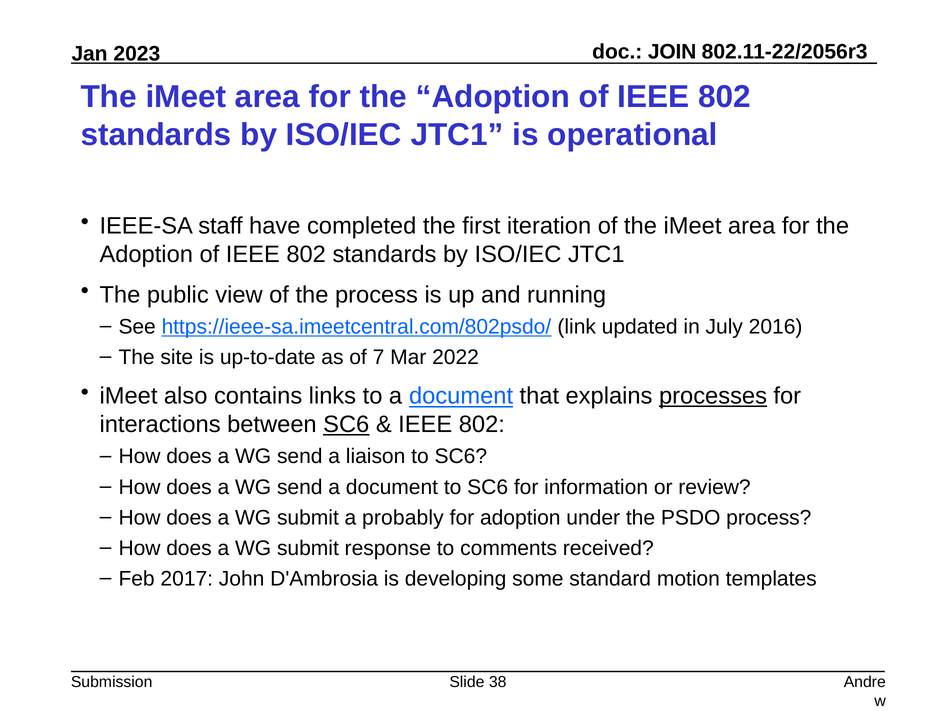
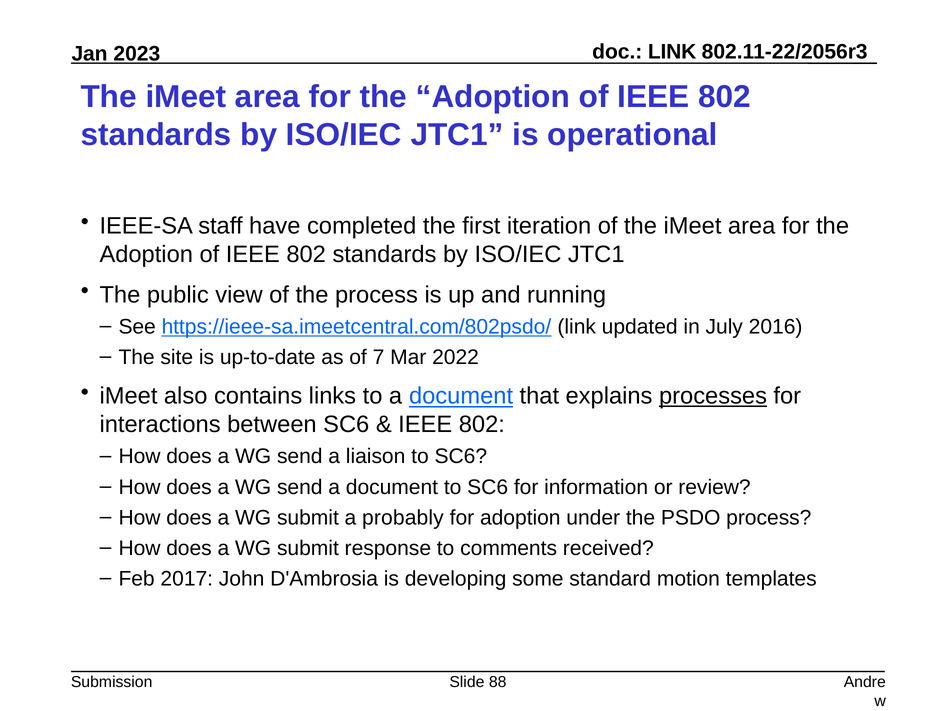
JOIN: JOIN -> LINK (672, 52)
SC6 underline: present -> none (346, 425)
38: 38 -> 88 (498, 682)
